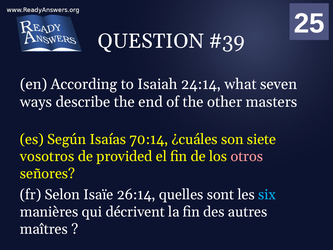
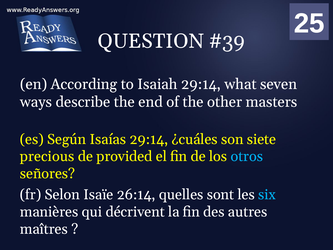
Isaiah 24:14: 24:14 -> 29:14 (201, 84)
Isaías 70:14: 70:14 -> 29:14 (149, 139)
vosotros: vosotros -> precious (47, 156)
otros colour: pink -> light blue (247, 156)
